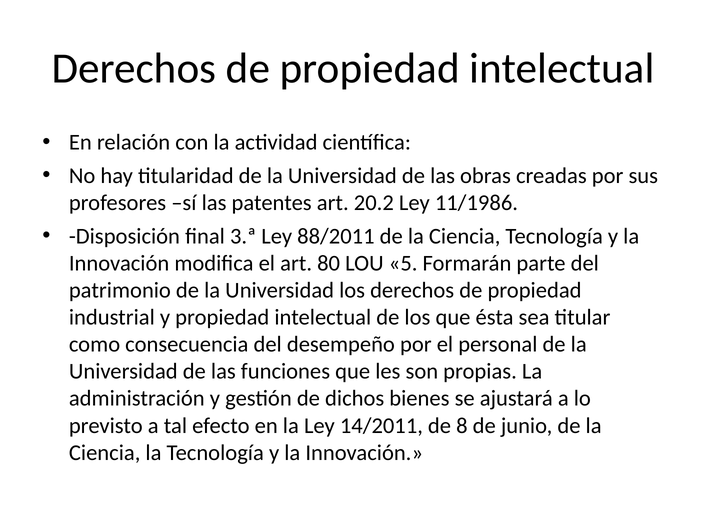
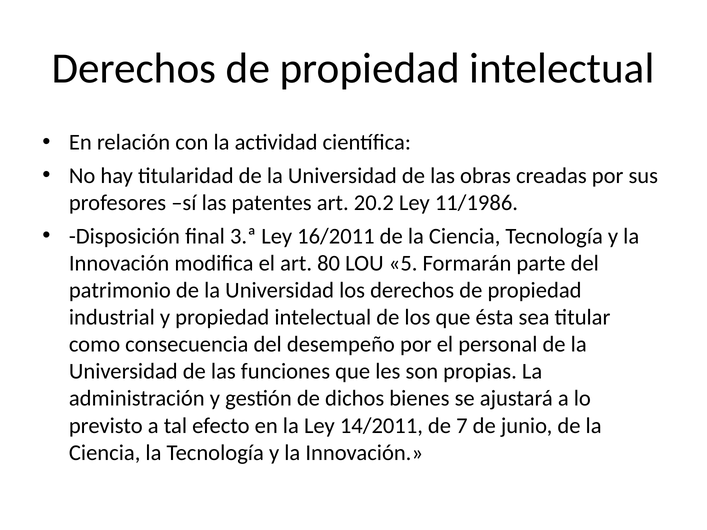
88/2011: 88/2011 -> 16/2011 (336, 236)
8: 8 -> 7 (462, 426)
